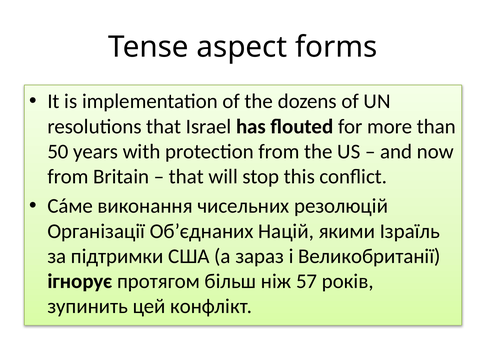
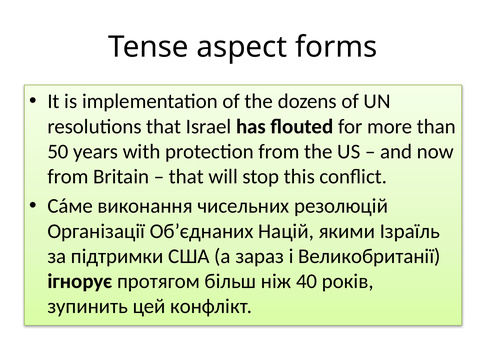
57: 57 -> 40 (307, 282)
